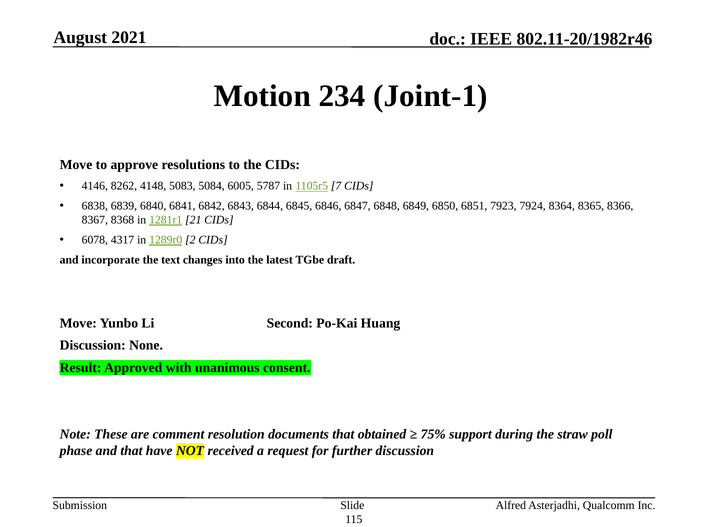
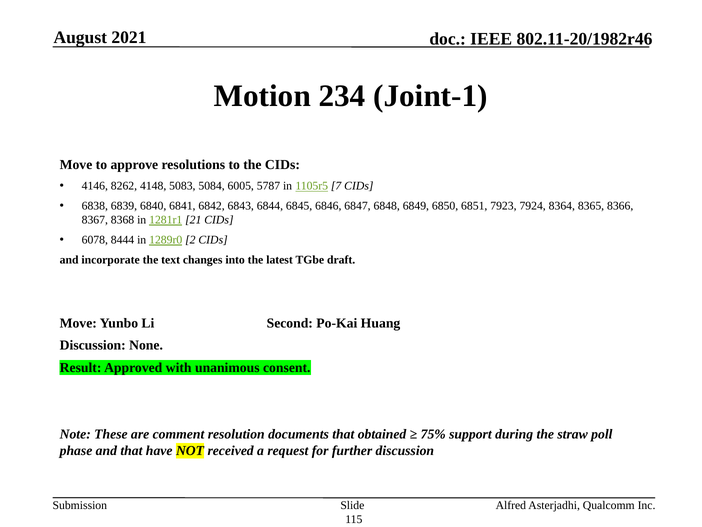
4317: 4317 -> 8444 (123, 240)
